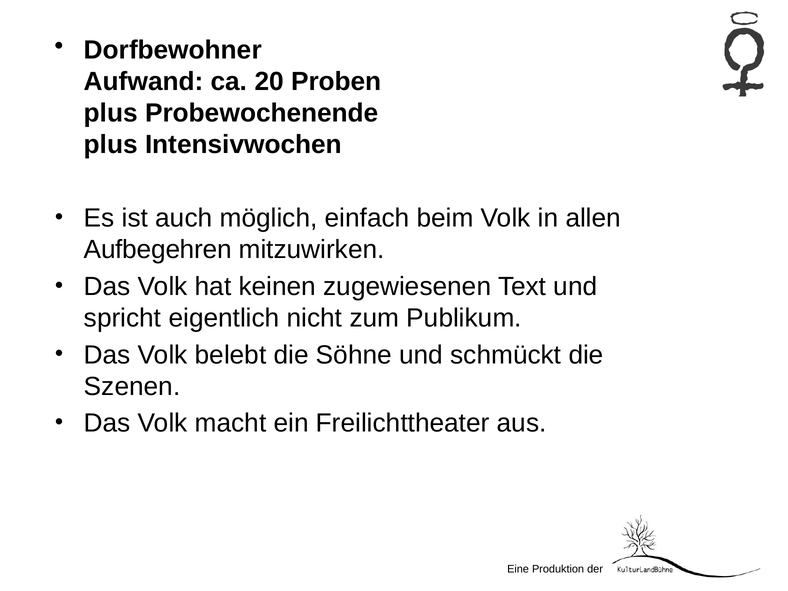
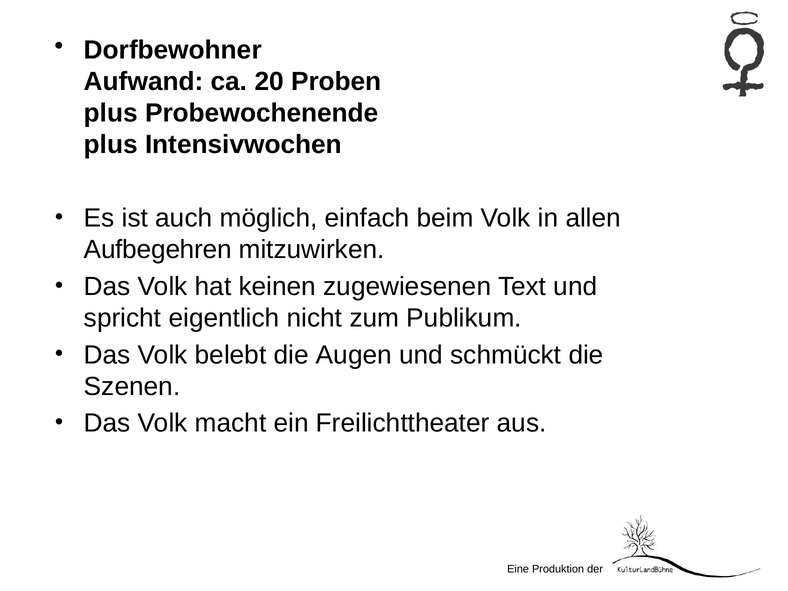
Söhne: Söhne -> Augen (354, 355)
